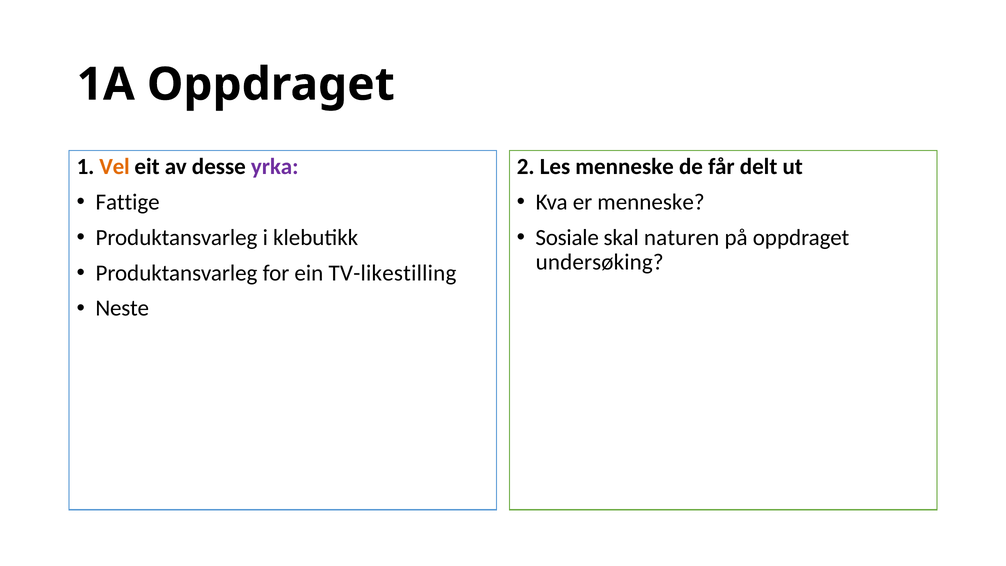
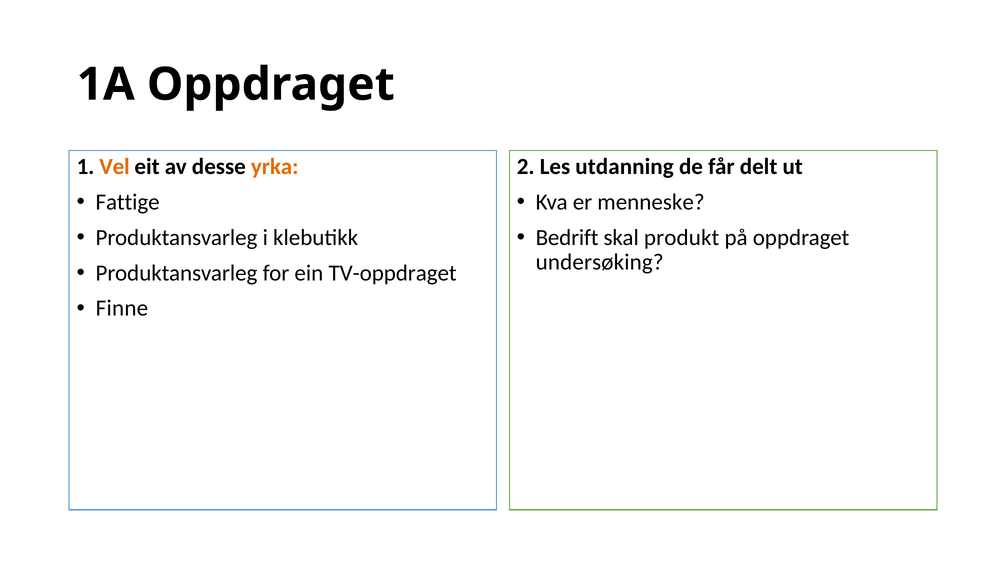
yrka colour: purple -> orange (275, 167)
Les menneske: menneske -> utdanning (625, 167)
Sosiale: Sosiale -> Bedrift (567, 237)
naturen: naturen -> produkt (682, 237)
TV-likestilling: TV-likestilling -> TV-oppdraget (393, 273)
Neste: Neste -> Finne (122, 308)
